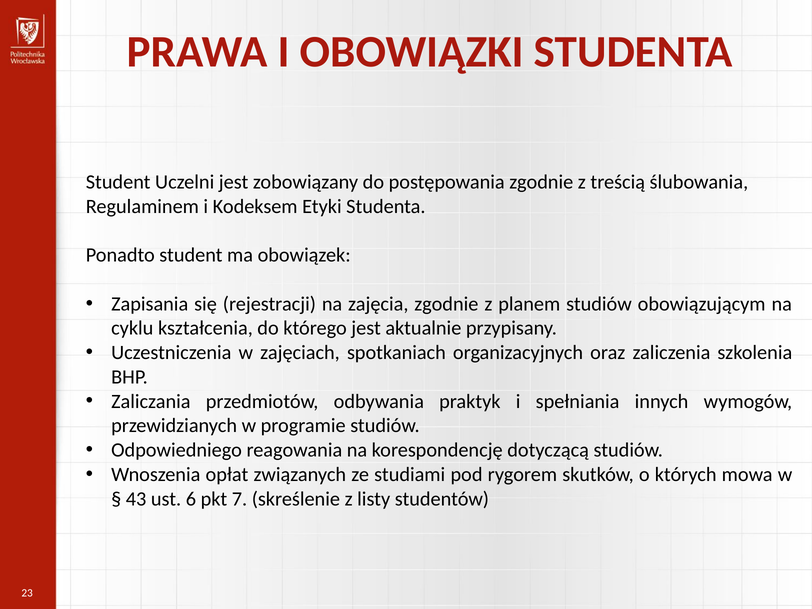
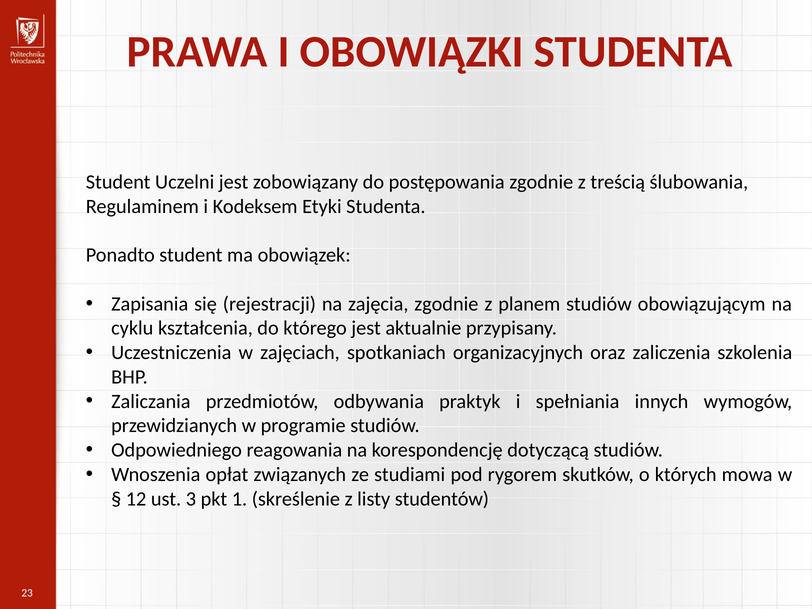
43: 43 -> 12 (136, 499)
6: 6 -> 3 (191, 499)
7: 7 -> 1 (239, 499)
